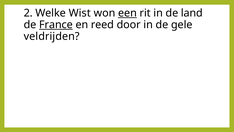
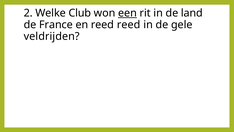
Wist: Wist -> Club (80, 13)
France underline: present -> none (56, 25)
reed door: door -> reed (129, 25)
